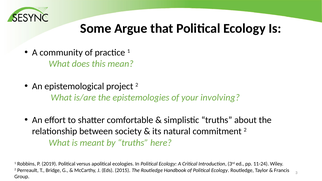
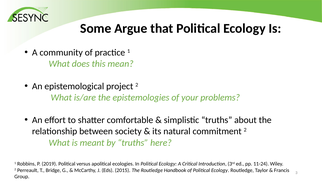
involving: involving -> problems (220, 98)
